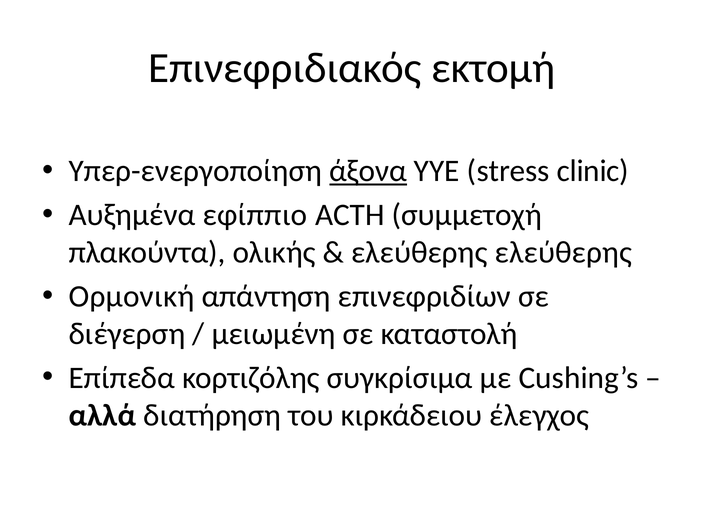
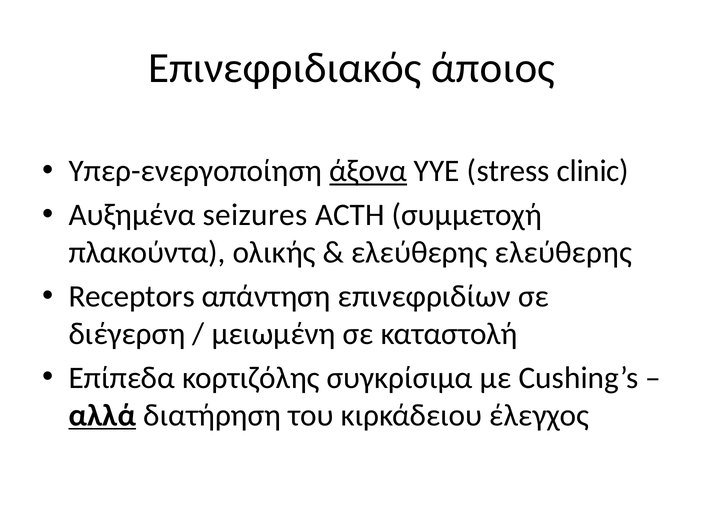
εκτομή: εκτομή -> άποιος (493, 68)
εφίππιο: εφίππιο -> seizures (255, 215)
Ορμονική: Ορμονική -> Receptors (132, 296)
αλλά underline: none -> present (102, 415)
